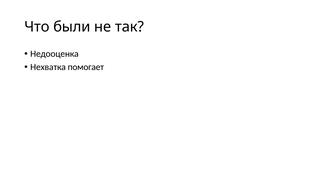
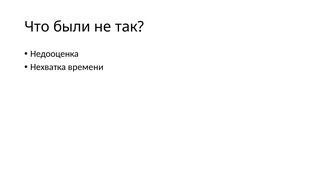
помогает: помогает -> времени (86, 67)
